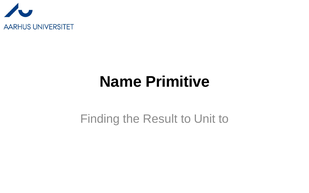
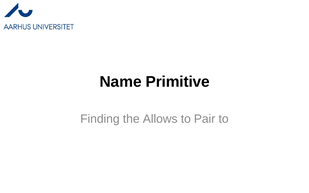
Result: Result -> Allows (160, 119)
Unit: Unit -> Pair (205, 119)
